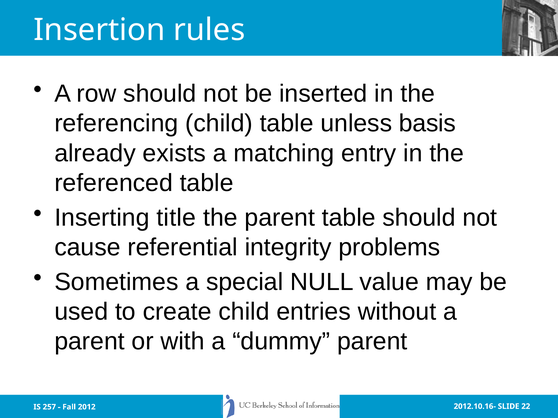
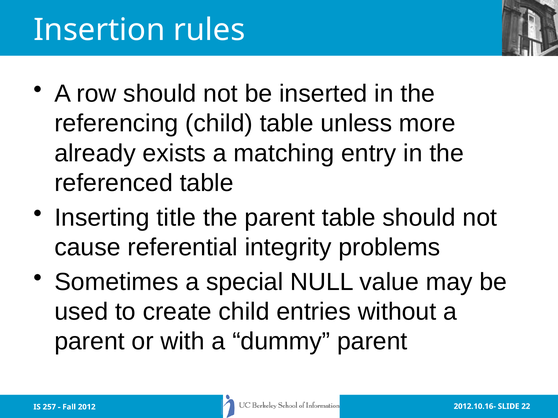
basis: basis -> more (427, 124)
